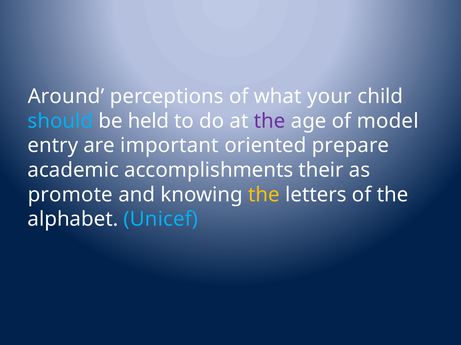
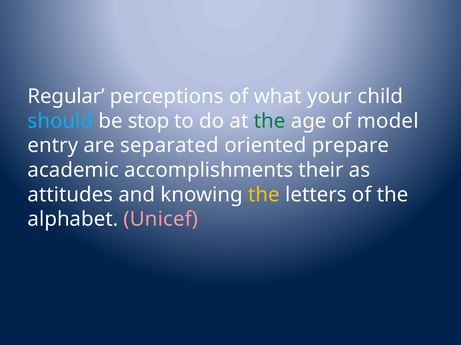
Around: Around -> Regular (66, 97)
held: held -> stop (149, 121)
the colour: purple -> green (270, 121)
important: important -> separated (169, 146)
promote: promote -> attitudes (70, 195)
Unicef colour: light blue -> pink (161, 220)
